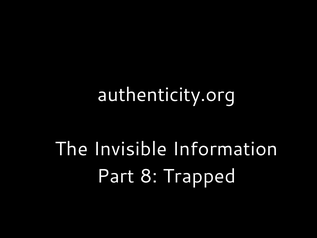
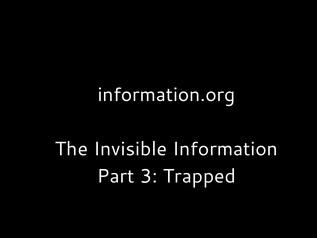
authenticity.org: authenticity.org -> information.org (166, 95)
8: 8 -> 3 (149, 176)
